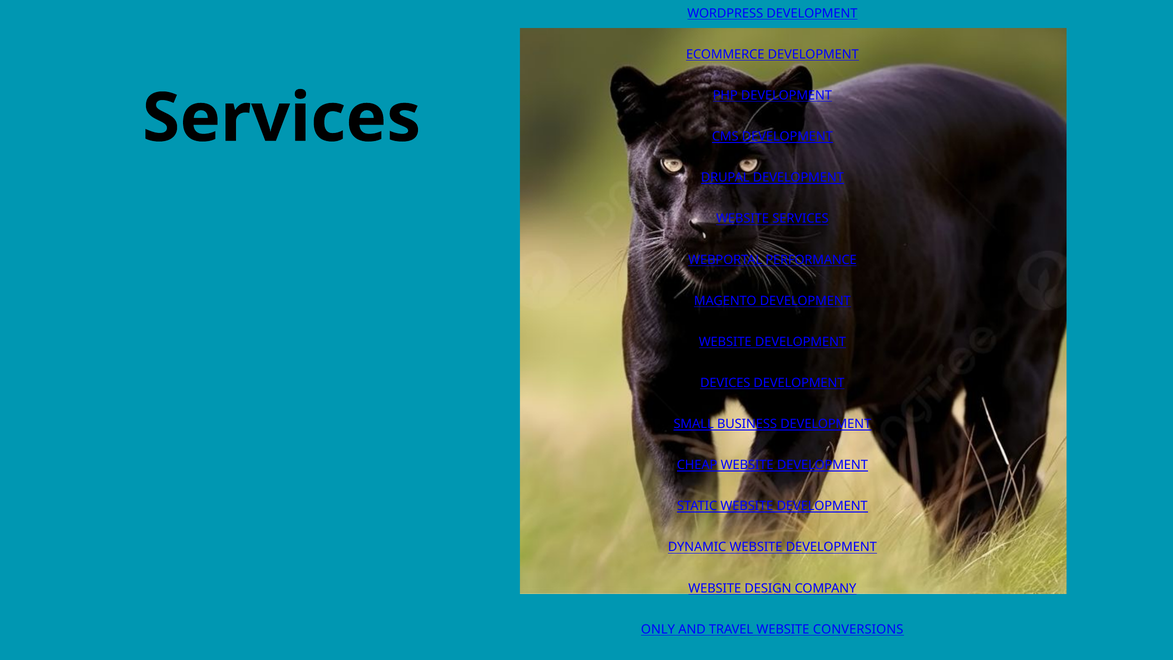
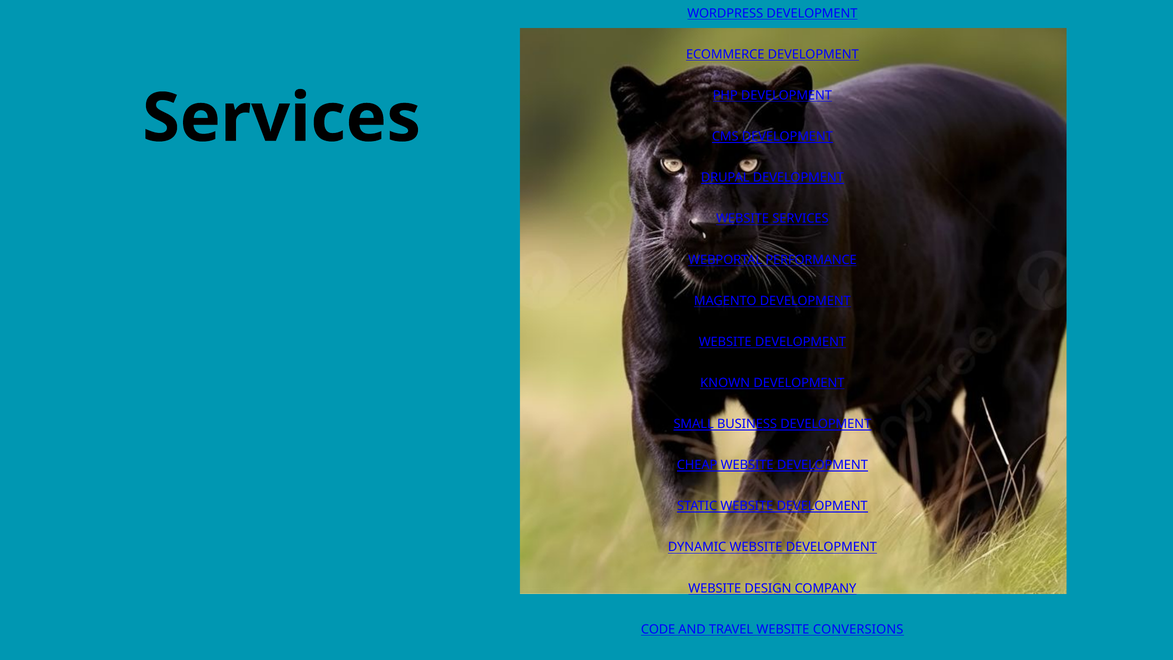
DEVICES: DEVICES -> KNOWN (725, 383)
ONLY: ONLY -> CODE (658, 629)
